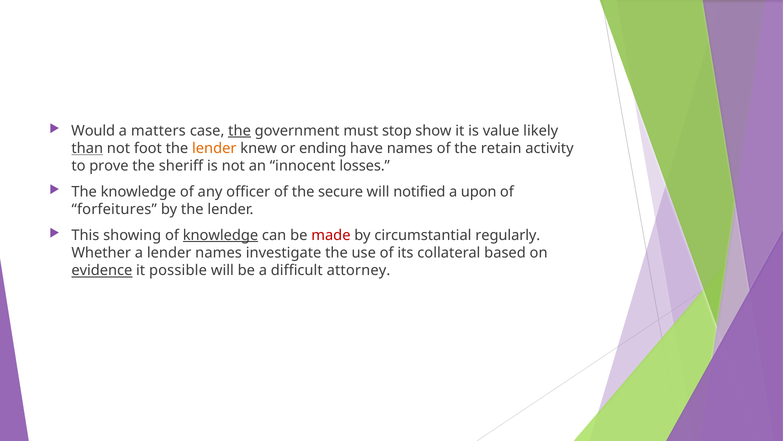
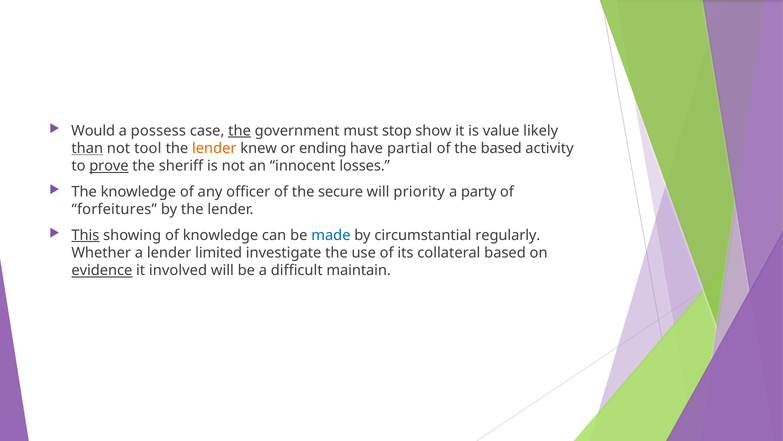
matters: matters -> possess (158, 131)
foot: foot -> tool (148, 148)
have names: names -> partial (410, 148)
the retain: retain -> based (501, 148)
prove underline: none -> present (109, 166)
notified: notified -> priority (419, 192)
upon: upon -> party (479, 192)
This underline: none -> present (85, 235)
knowledge underline: present -> none (220, 235)
made colour: red -> blue (331, 235)
lender names: names -> limited (219, 253)
possible: possible -> involved (178, 270)
attorney: attorney -> maintain (359, 270)
